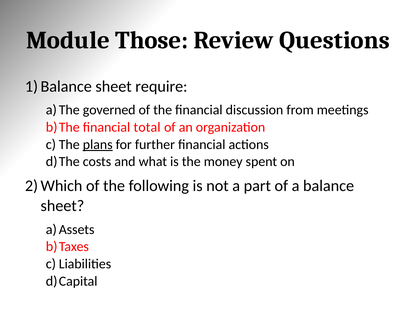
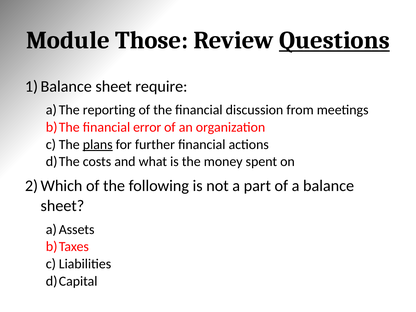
Questions underline: none -> present (334, 40)
governed: governed -> reporting (109, 110)
total: total -> error (147, 127)
